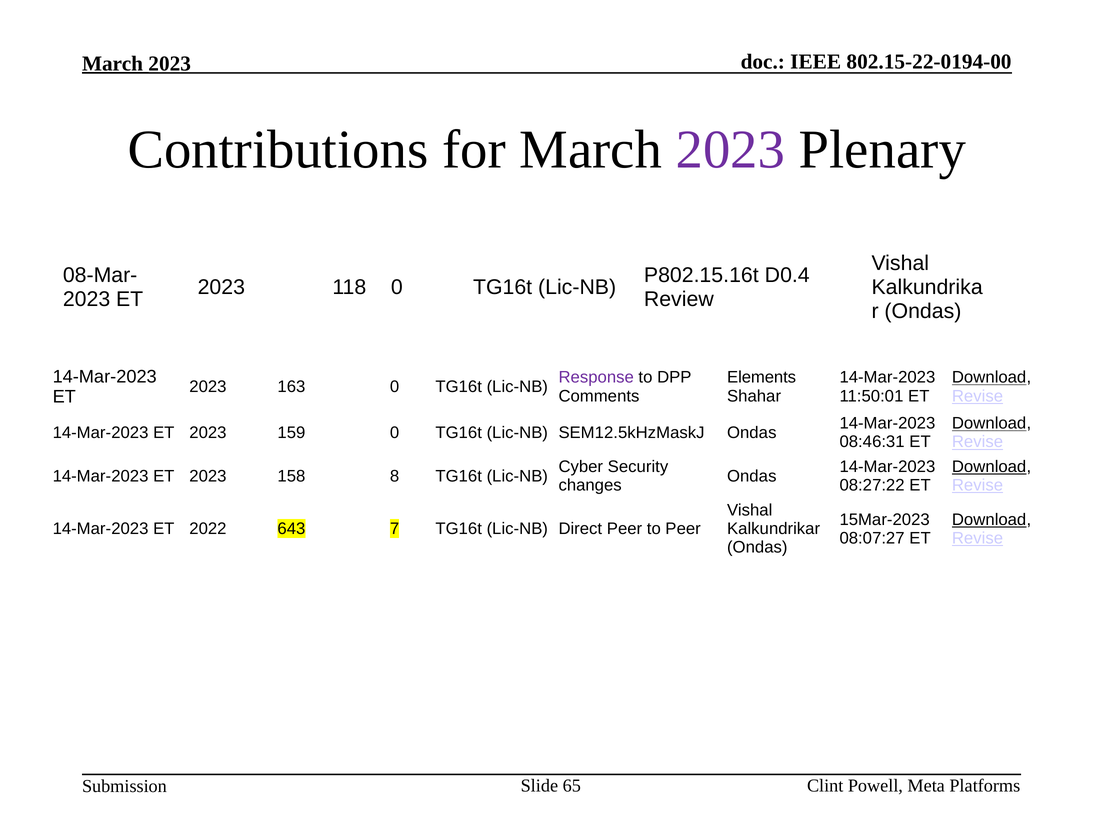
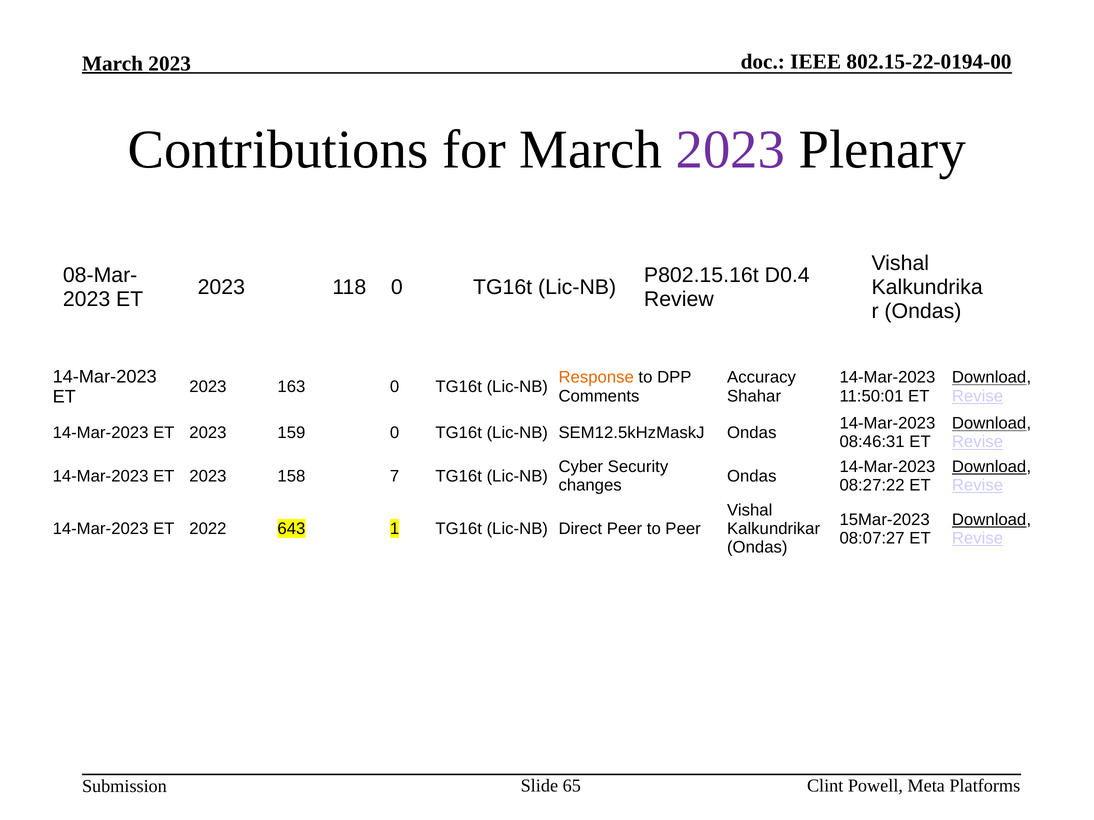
Response colour: purple -> orange (596, 378)
Elements: Elements -> Accuracy (762, 378)
8: 8 -> 7 (395, 476)
7: 7 -> 1 (395, 529)
